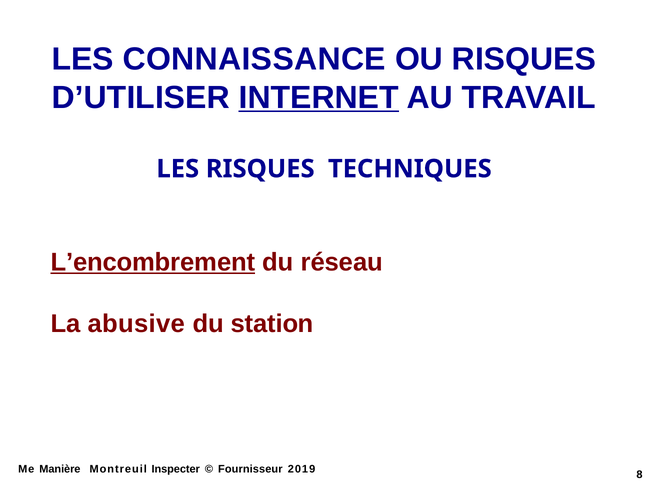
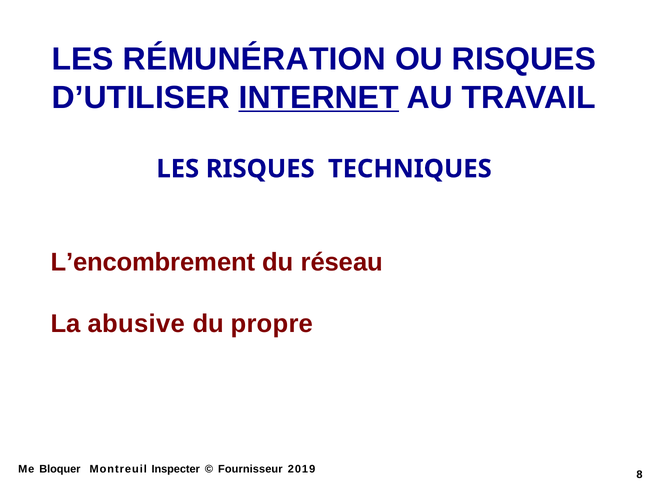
CONNAISSANCE: CONNAISSANCE -> RÉMUNÉRATION (254, 59)
L’encombrement underline: present -> none (153, 262)
station: station -> propre (272, 324)
Manière: Manière -> Bloquer (60, 470)
